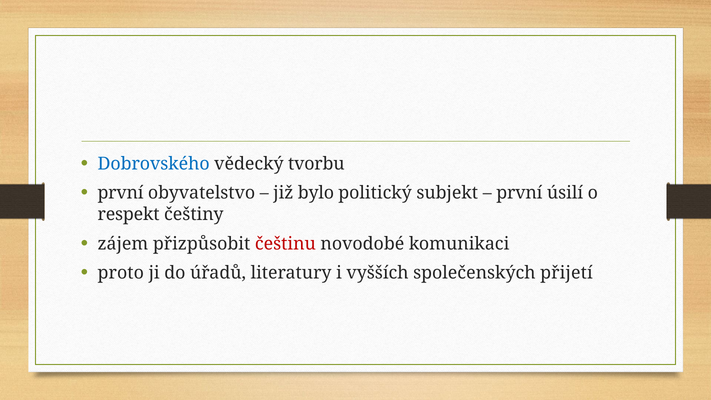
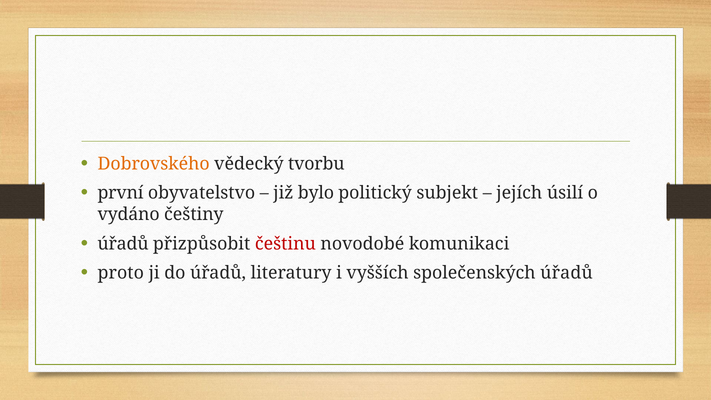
Dobrovského colour: blue -> orange (154, 164)
první: první -> jejích (519, 193)
respekt: respekt -> vydáno (129, 214)
zájem: zájem -> úřadů (123, 244)
společenských přijetí: přijetí -> úřadů (566, 273)
